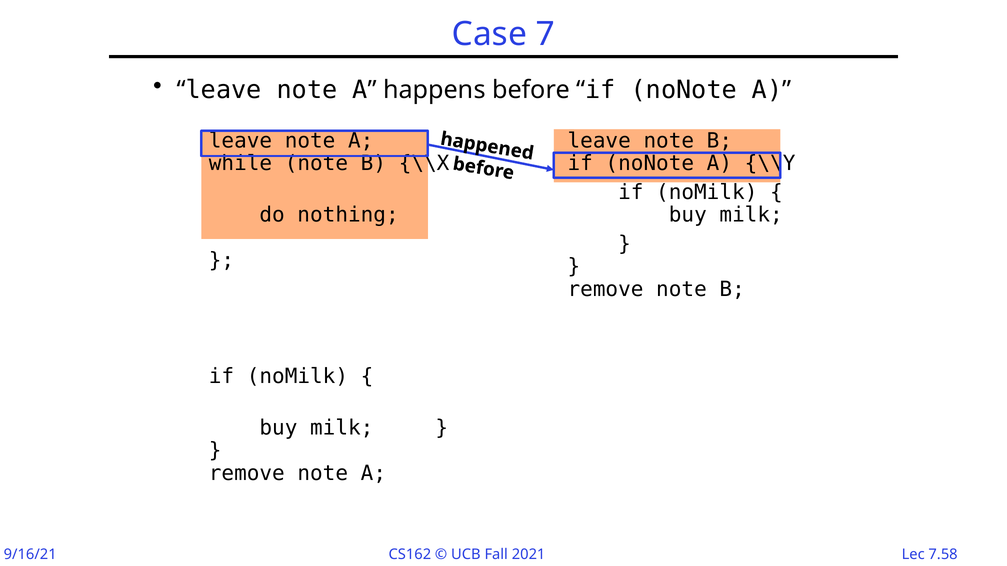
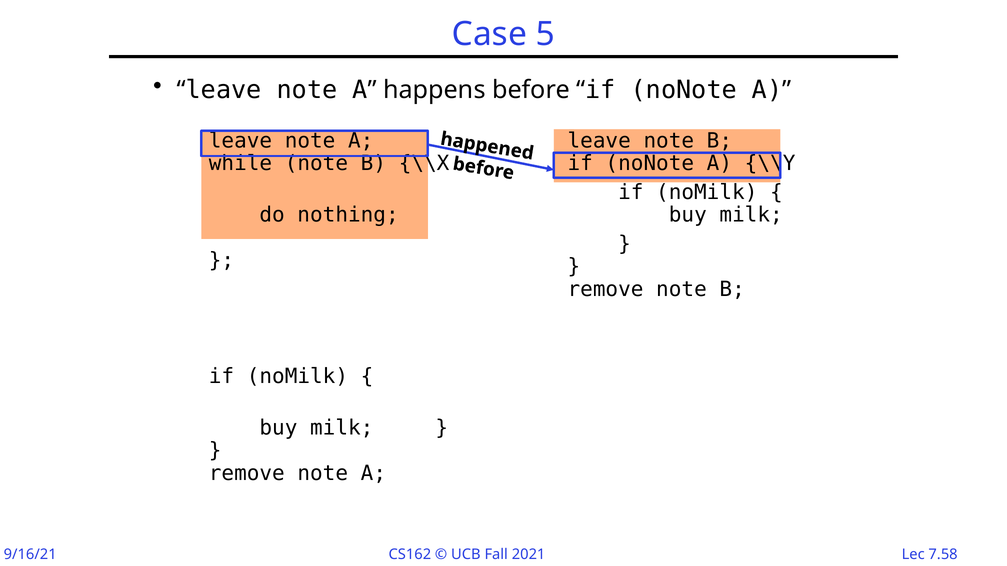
7: 7 -> 5 (545, 34)
